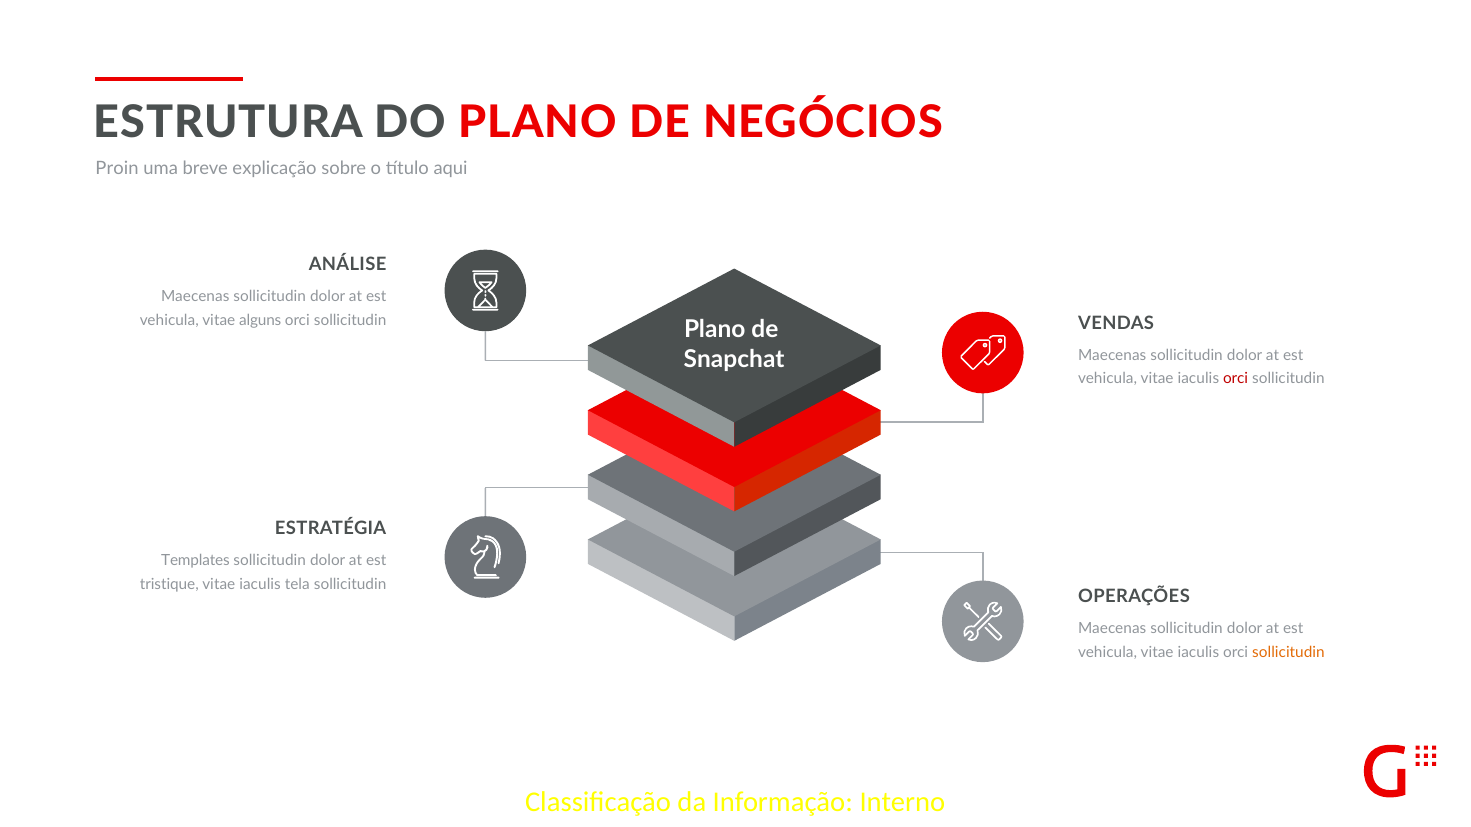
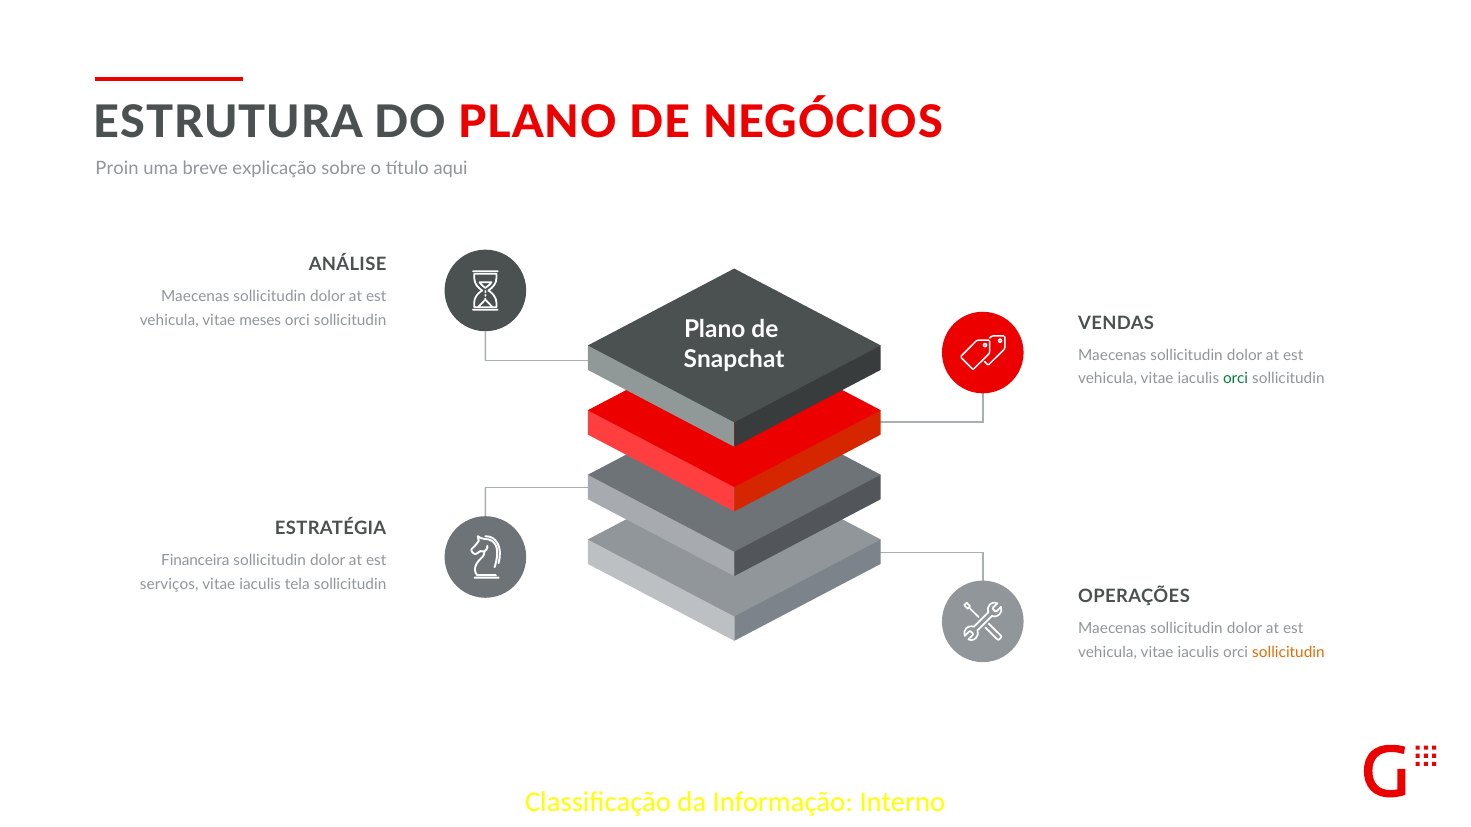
alguns: alguns -> meses (260, 321)
orci colour: red -> green (1236, 379)
Templates: Templates -> Financeira (195, 561)
tristique: tristique -> serviços (169, 585)
